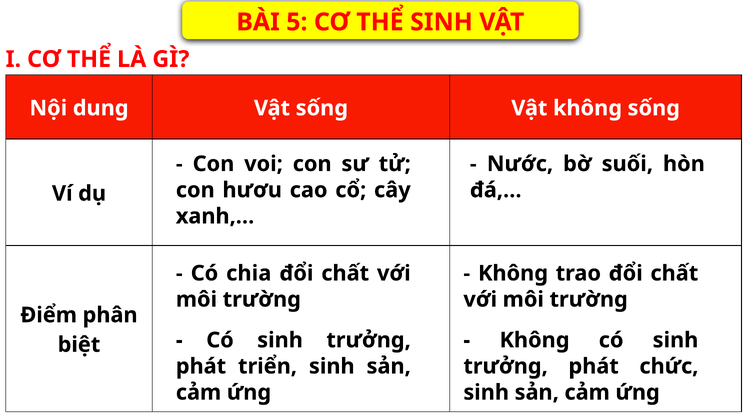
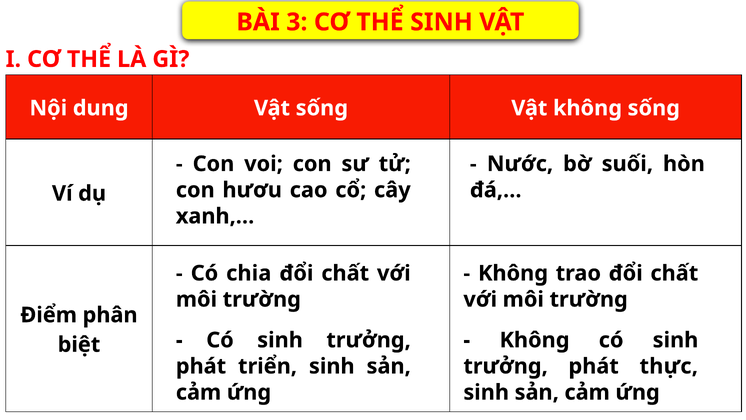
5: 5 -> 3 (297, 22)
chức: chức -> thực (669, 366)
